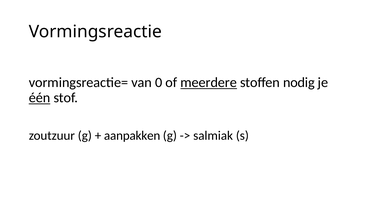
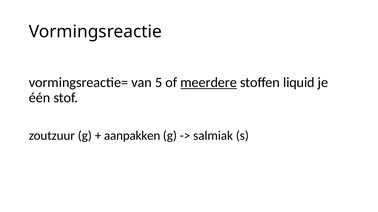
0: 0 -> 5 (159, 83)
nodig: nodig -> liquid (299, 83)
één underline: present -> none (40, 98)
